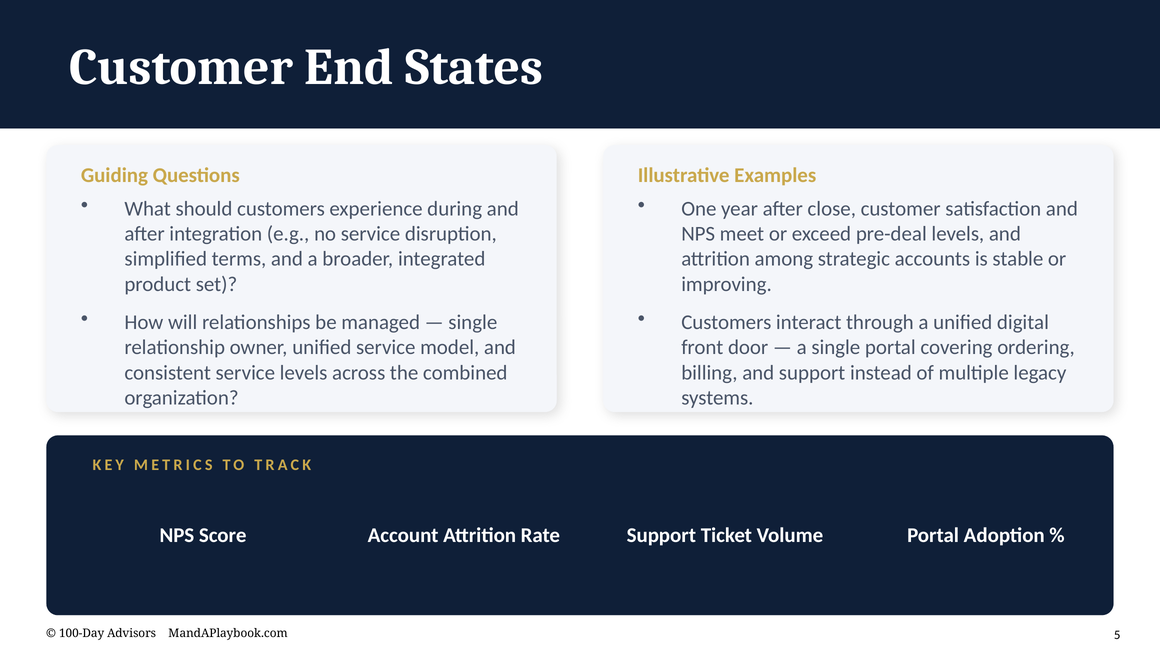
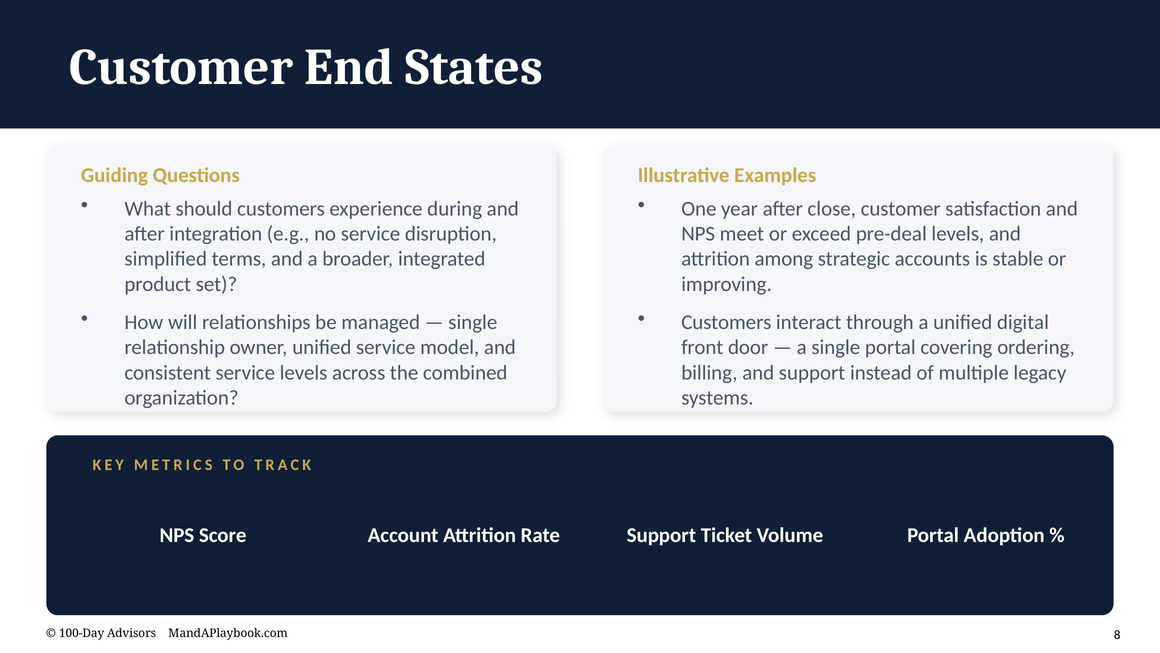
5: 5 -> 8 (1117, 635)
